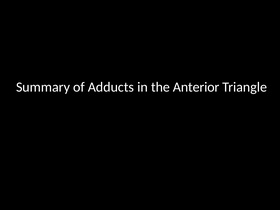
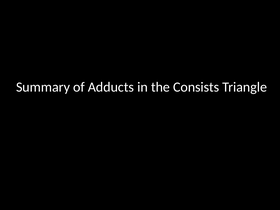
Anterior: Anterior -> Consists (196, 87)
